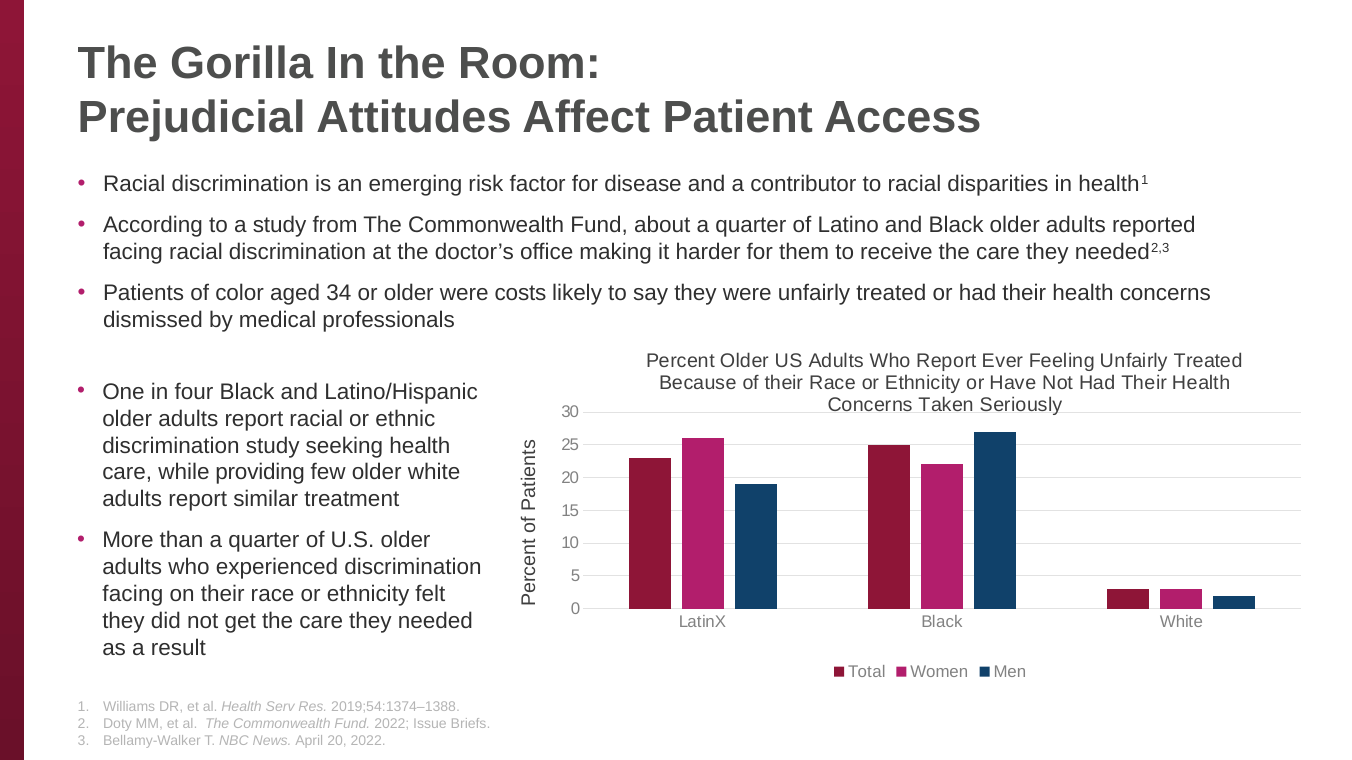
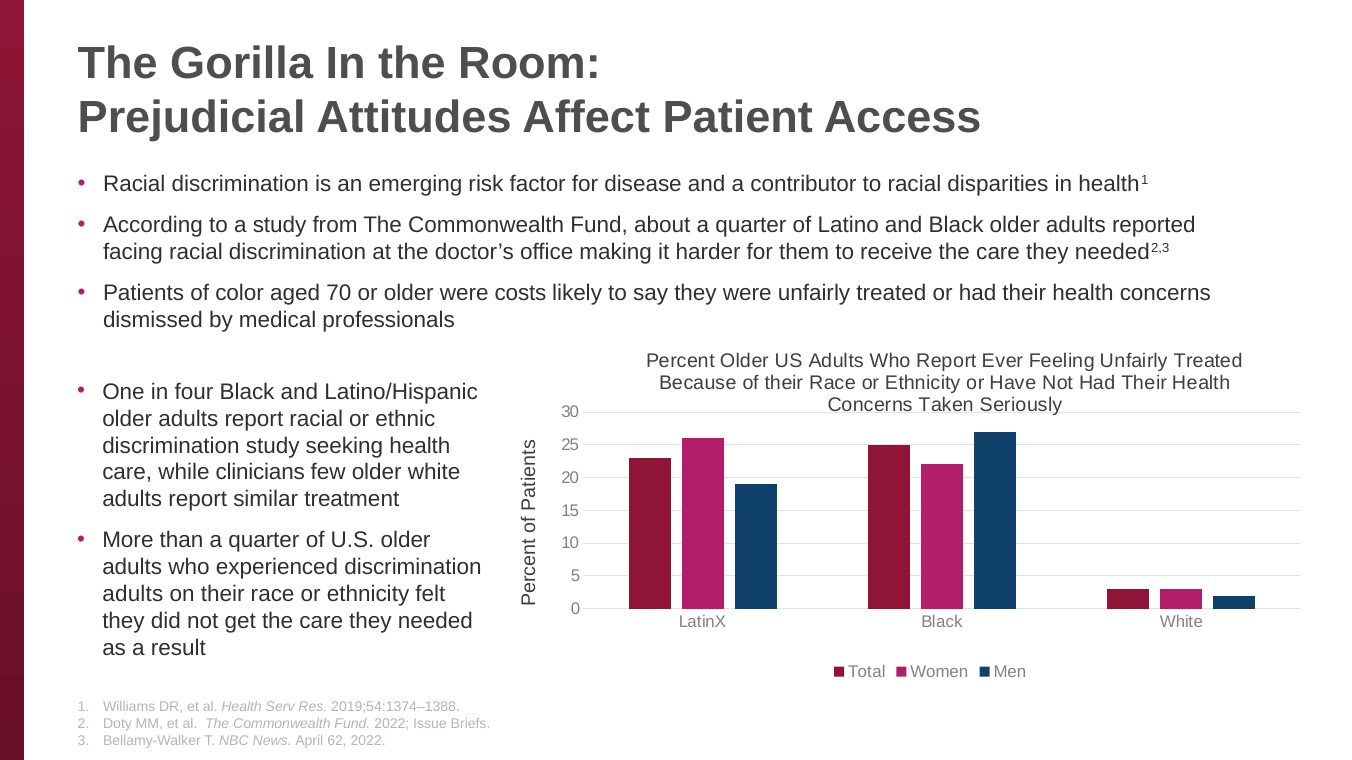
34: 34 -> 70 (339, 293)
providing: providing -> clinicians (260, 473)
facing: facing -> adults (133, 595)
April 20: 20 -> 62 (337, 741)
